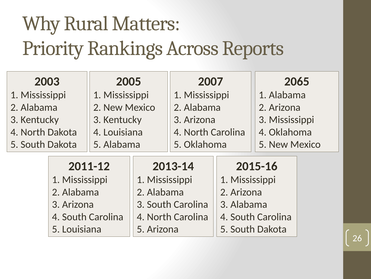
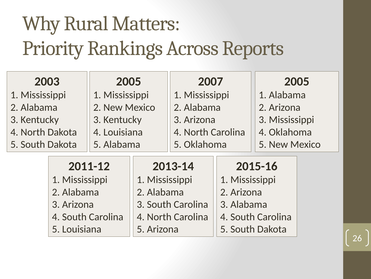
2065: 2065 -> 2005 (297, 81)
